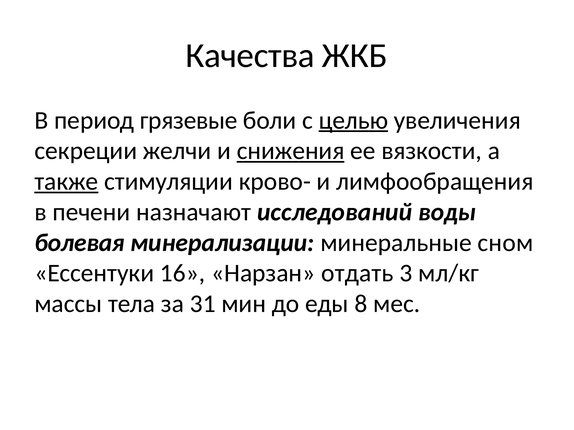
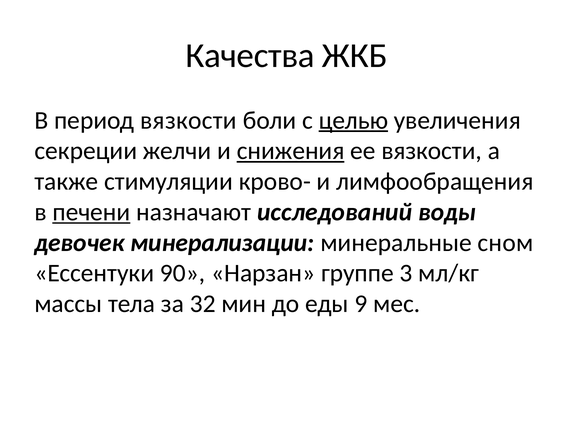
период грязевые: грязевые -> вязкости (188, 120)
также underline: present -> none (66, 182)
печени underline: none -> present (91, 212)
болевая: болевая -> девочек (79, 243)
16: 16 -> 90 (183, 274)
отдать: отдать -> группе (357, 274)
31: 31 -> 32 (203, 304)
8: 8 -> 9 (361, 304)
